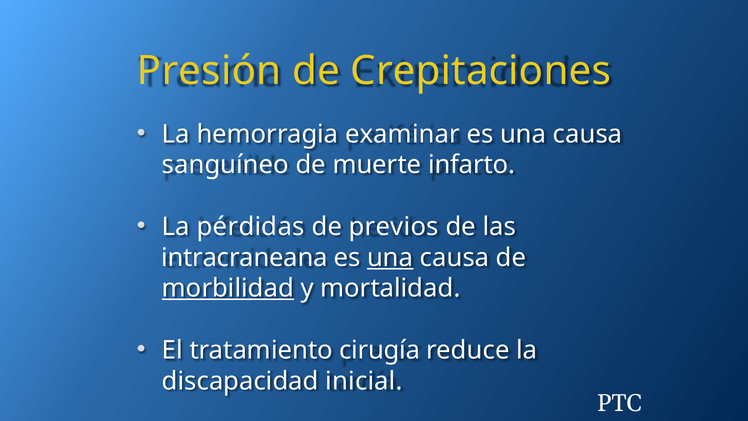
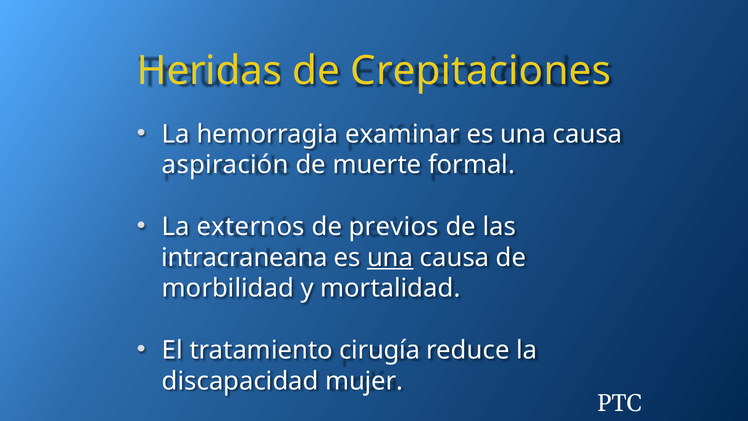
Presión: Presión -> Heridas (209, 71)
sanguíneo: sanguíneo -> aspiración (225, 165)
infarto: infarto -> formal (472, 165)
pérdidas: pérdidas -> externos (251, 227)
morbilidad underline: present -> none (228, 288)
inicial: inicial -> mujer (364, 381)
